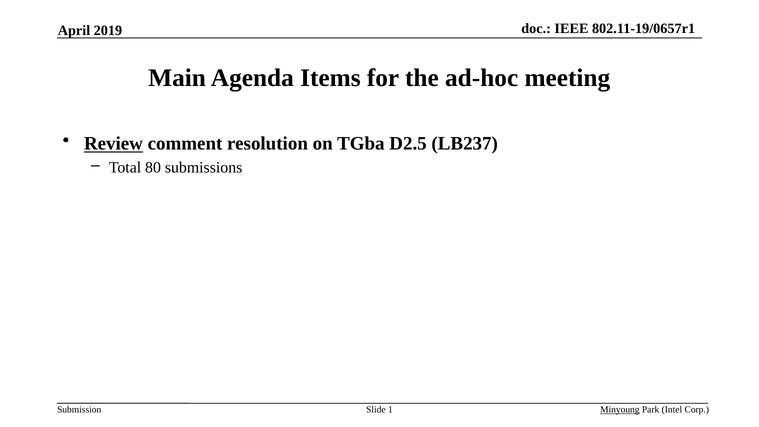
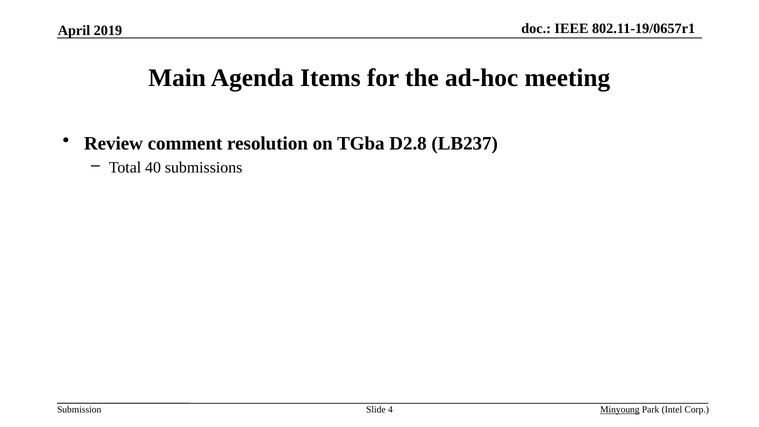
Review underline: present -> none (113, 144)
D2.5: D2.5 -> D2.8 (408, 144)
80: 80 -> 40 (153, 167)
1: 1 -> 4 (390, 409)
